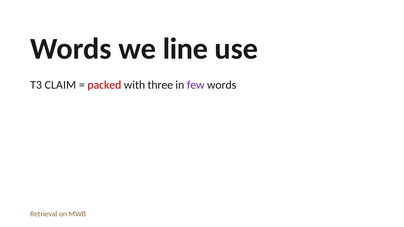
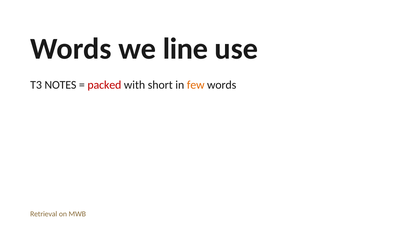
CLAIM: CLAIM -> NOTES (60, 85)
three: three -> short (160, 85)
few colour: purple -> orange (196, 85)
